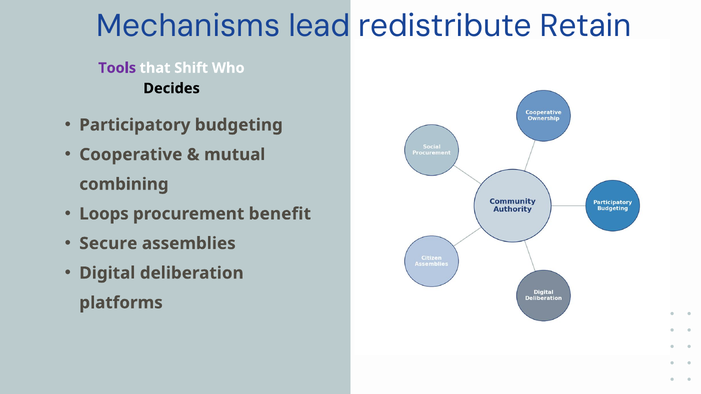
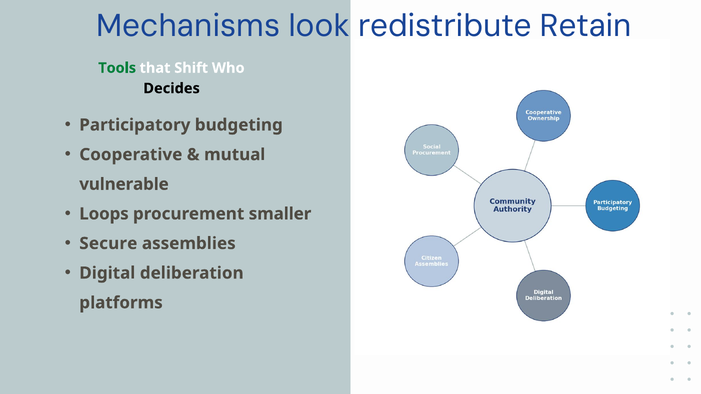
lead: lead -> look (319, 26)
Tools colour: purple -> green (117, 68)
combining: combining -> vulnerable (124, 184)
benefit: benefit -> smaller (280, 214)
